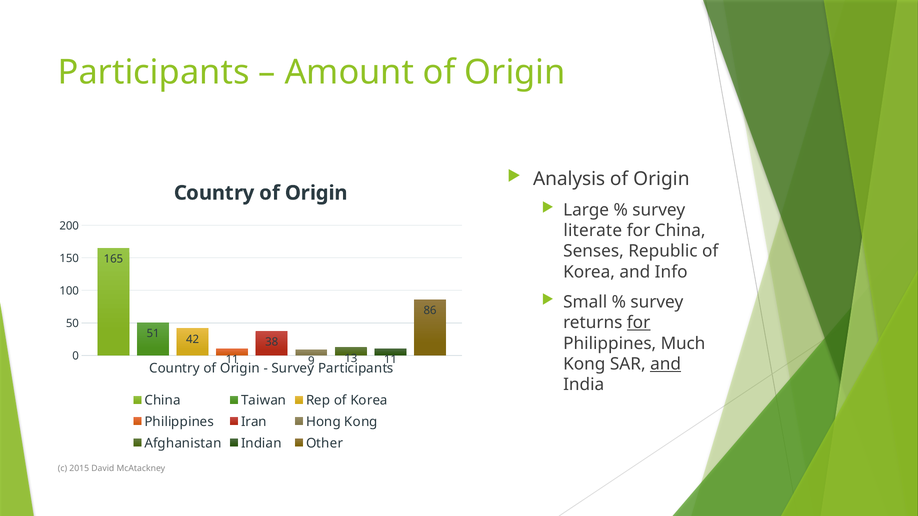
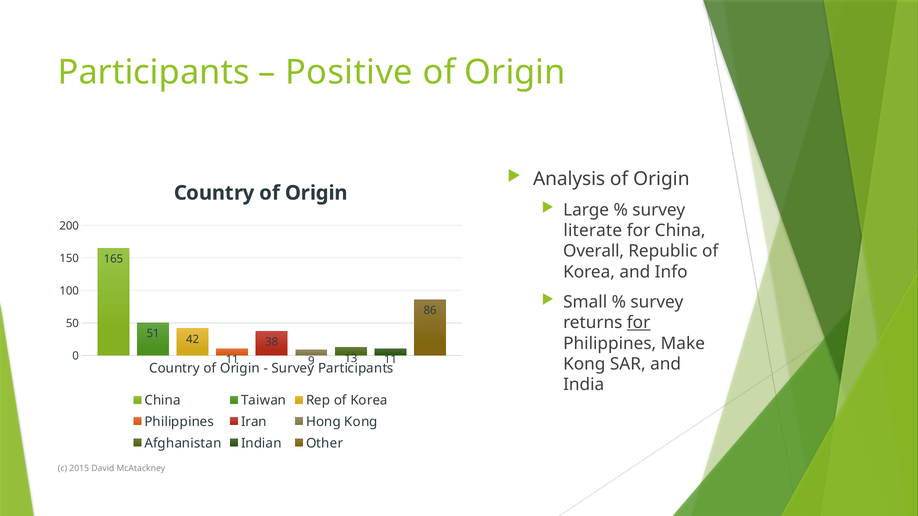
Amount: Amount -> Positive (349, 72)
Senses: Senses -> Overall (594, 252)
Much: Much -> Make (683, 344)
and underline: present -> none (666, 364)
